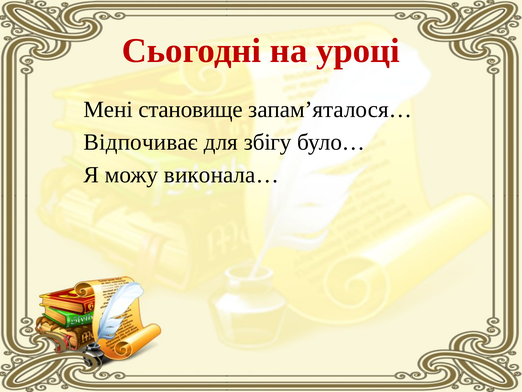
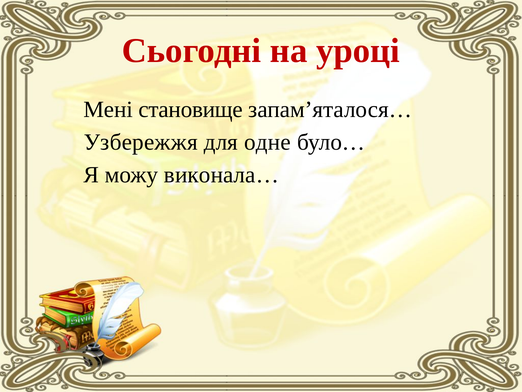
Відпочиває: Відпочиває -> Узбережжя (141, 142)
збігу: збігу -> одне (267, 142)
